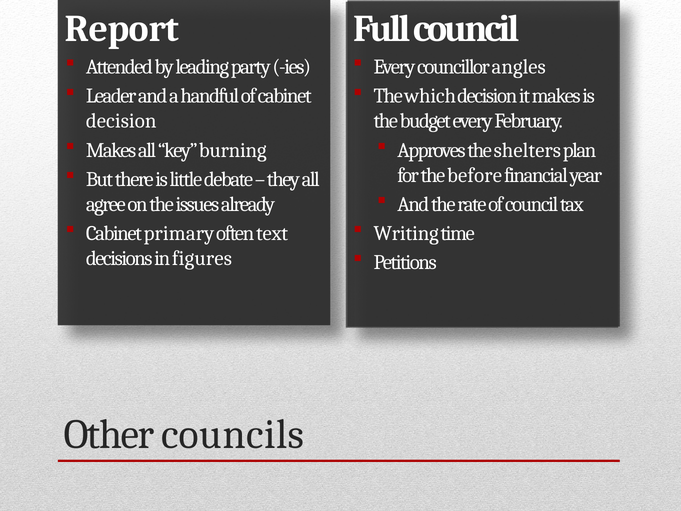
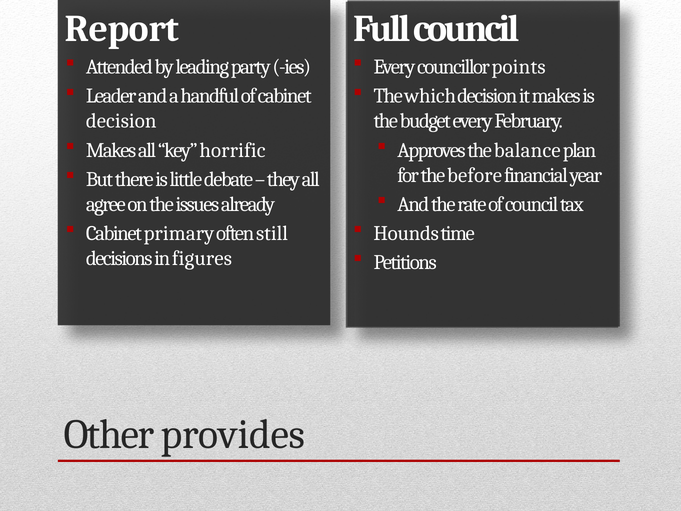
angles: angles -> points (519, 67)
burning: burning -> horrific (233, 150)
shelters: shelters -> balance (527, 150)
text: text -> still (272, 233)
Writing: Writing -> Hounds (406, 233)
councils: councils -> provides (233, 434)
